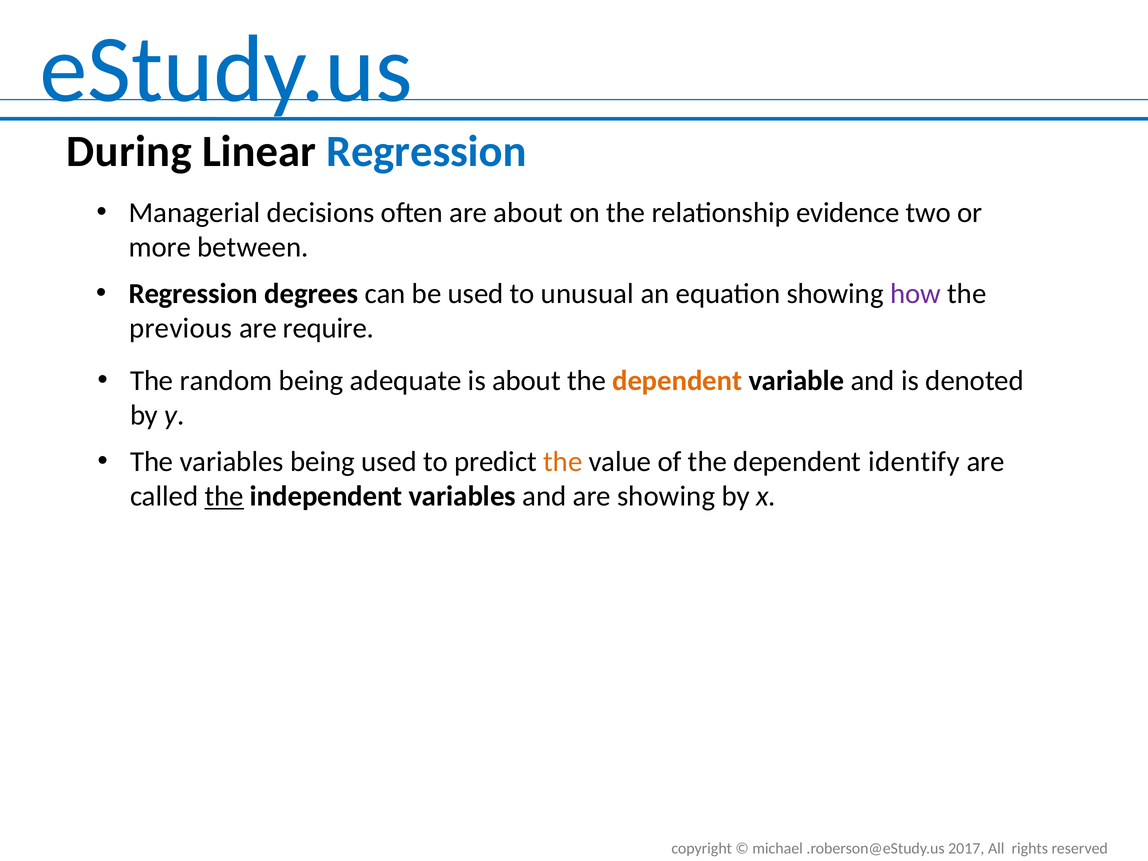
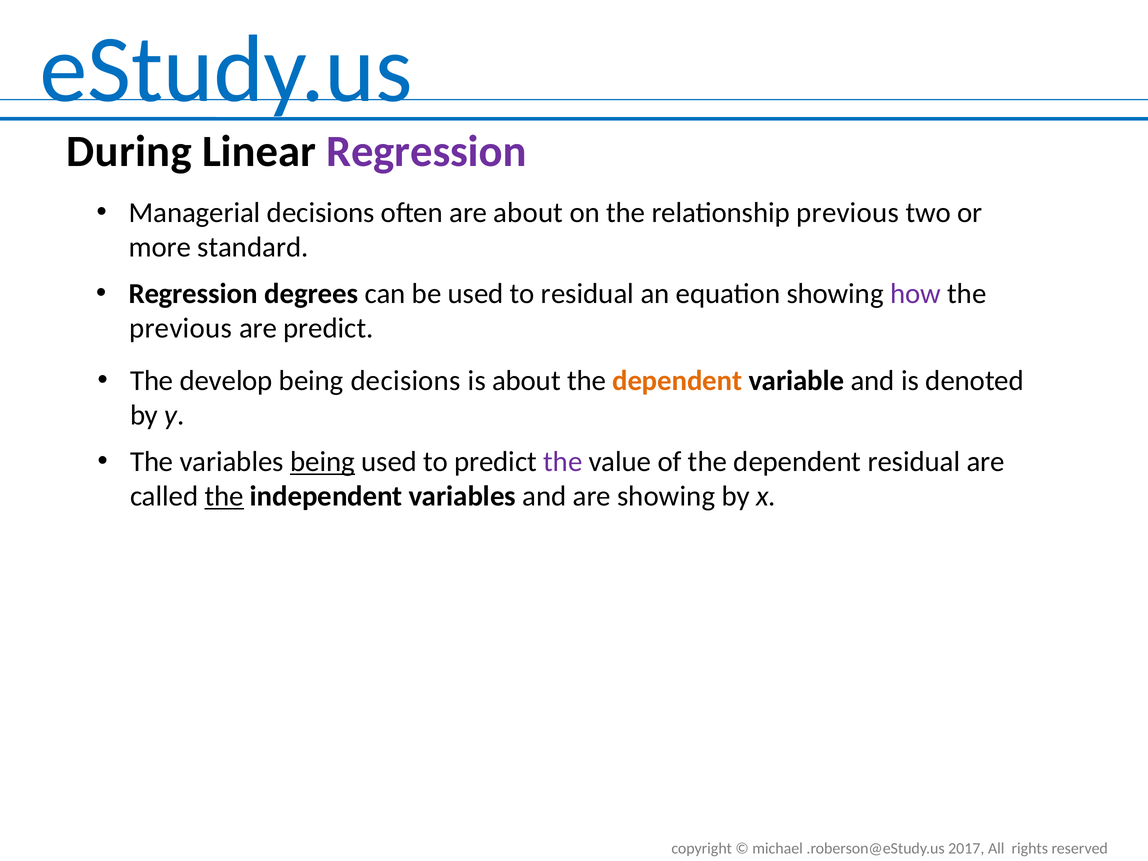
Regression colour: blue -> purple (426, 151)
relationship evidence: evidence -> previous (848, 213)
between: between -> standard (253, 247)
to unusual: unusual -> residual (588, 294)
are require: require -> predict (328, 328)
random: random -> develop (226, 381)
being adequate: adequate -> decisions (406, 381)
being underline: none -> present (322, 462)
the colour: orange -> purple (563, 462)
dependent identify: identify -> residual (914, 462)
